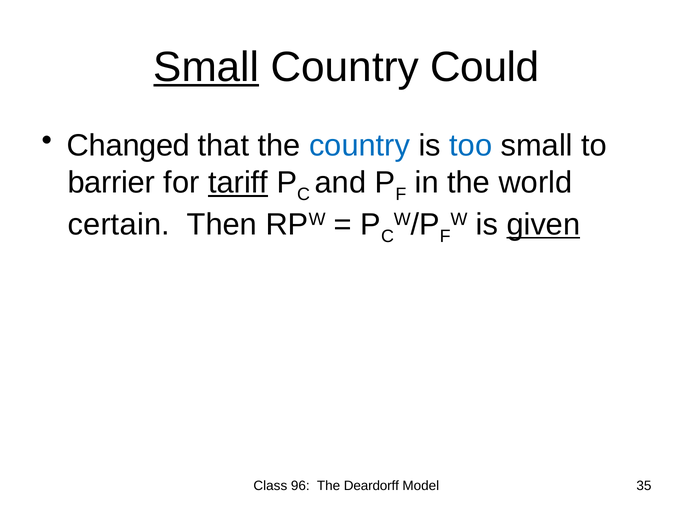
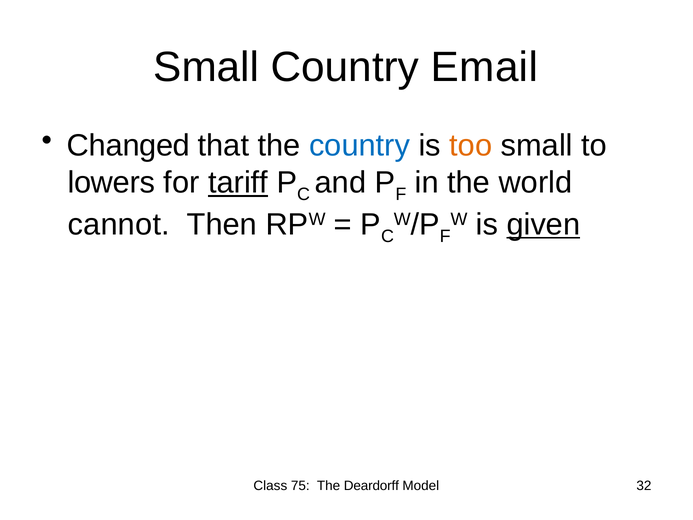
Small underline: present -> none (206, 67)
Could: Could -> Email (484, 67)
too colour: blue -> orange (471, 145)
barrier: barrier -> lowers (111, 182)
certain: certain -> cannot (119, 224)
96: 96 -> 75 (300, 486)
35: 35 -> 32 (644, 486)
